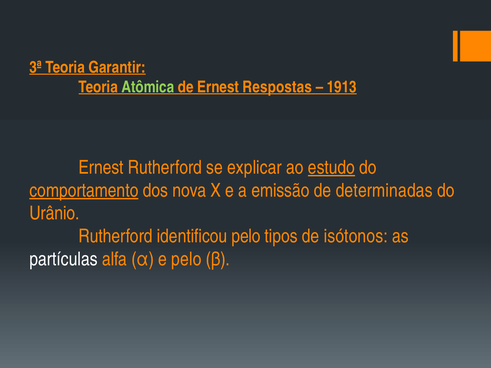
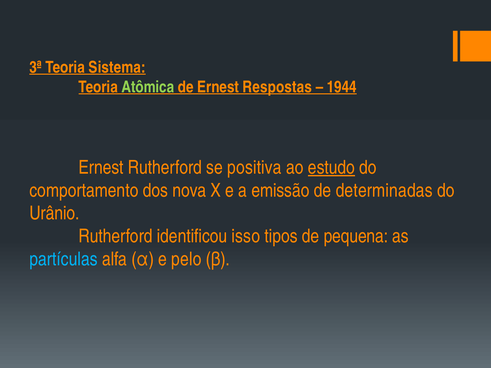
Garantir: Garantir -> Sistema (117, 68)
1913: 1913 -> 1944 (342, 87)
explicar: explicar -> positiva (254, 168)
comportamento underline: present -> none (84, 191)
identificou pelo: pelo -> isso (246, 236)
isótonos: isótonos -> pequena (356, 236)
partículas colour: white -> light blue (64, 259)
